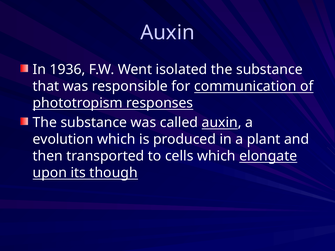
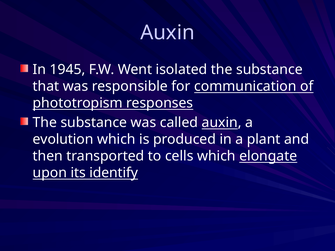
1936: 1936 -> 1945 (67, 70)
though: though -> identify (114, 173)
